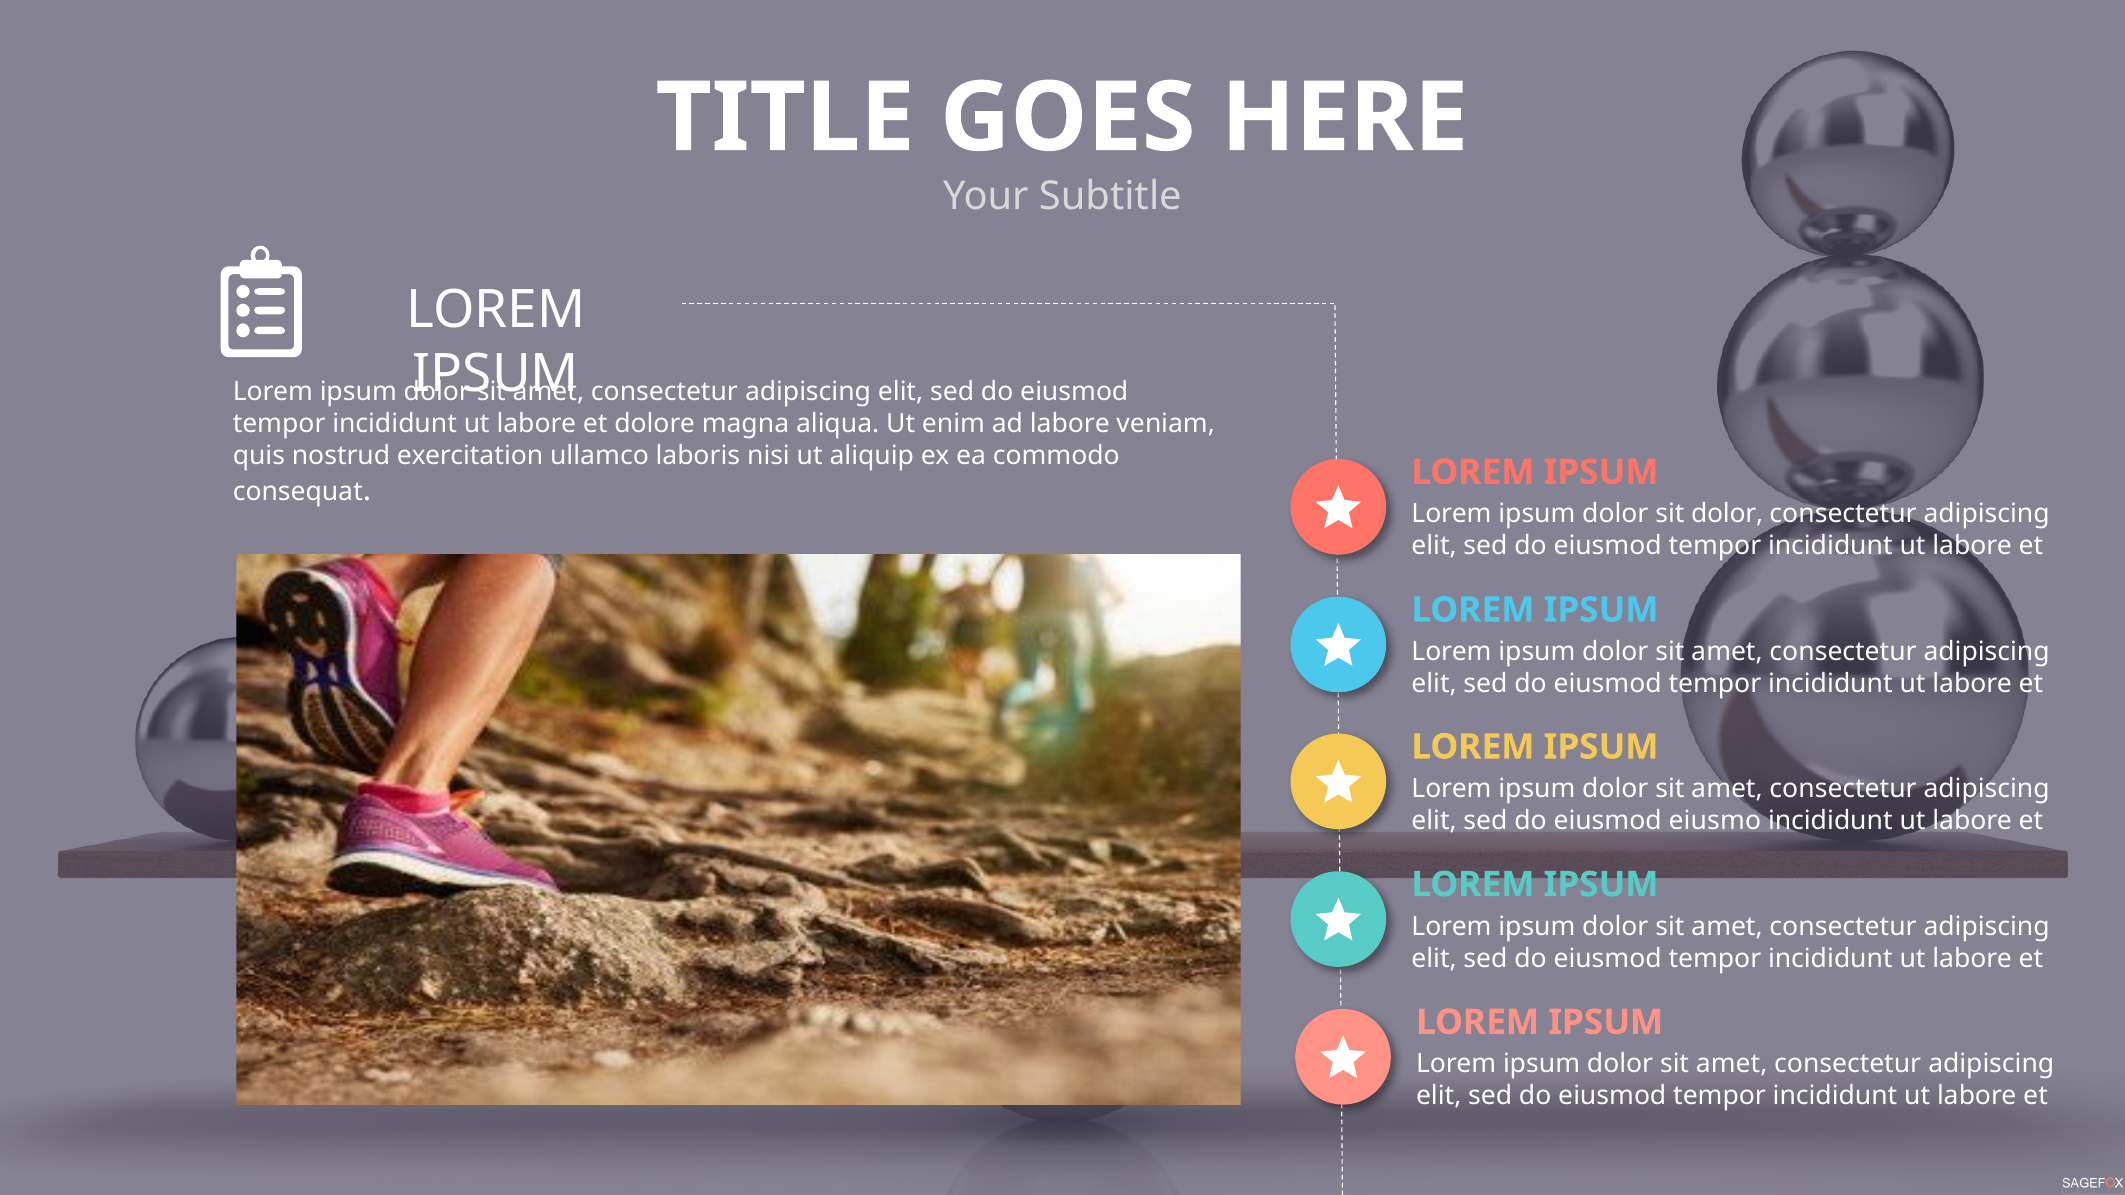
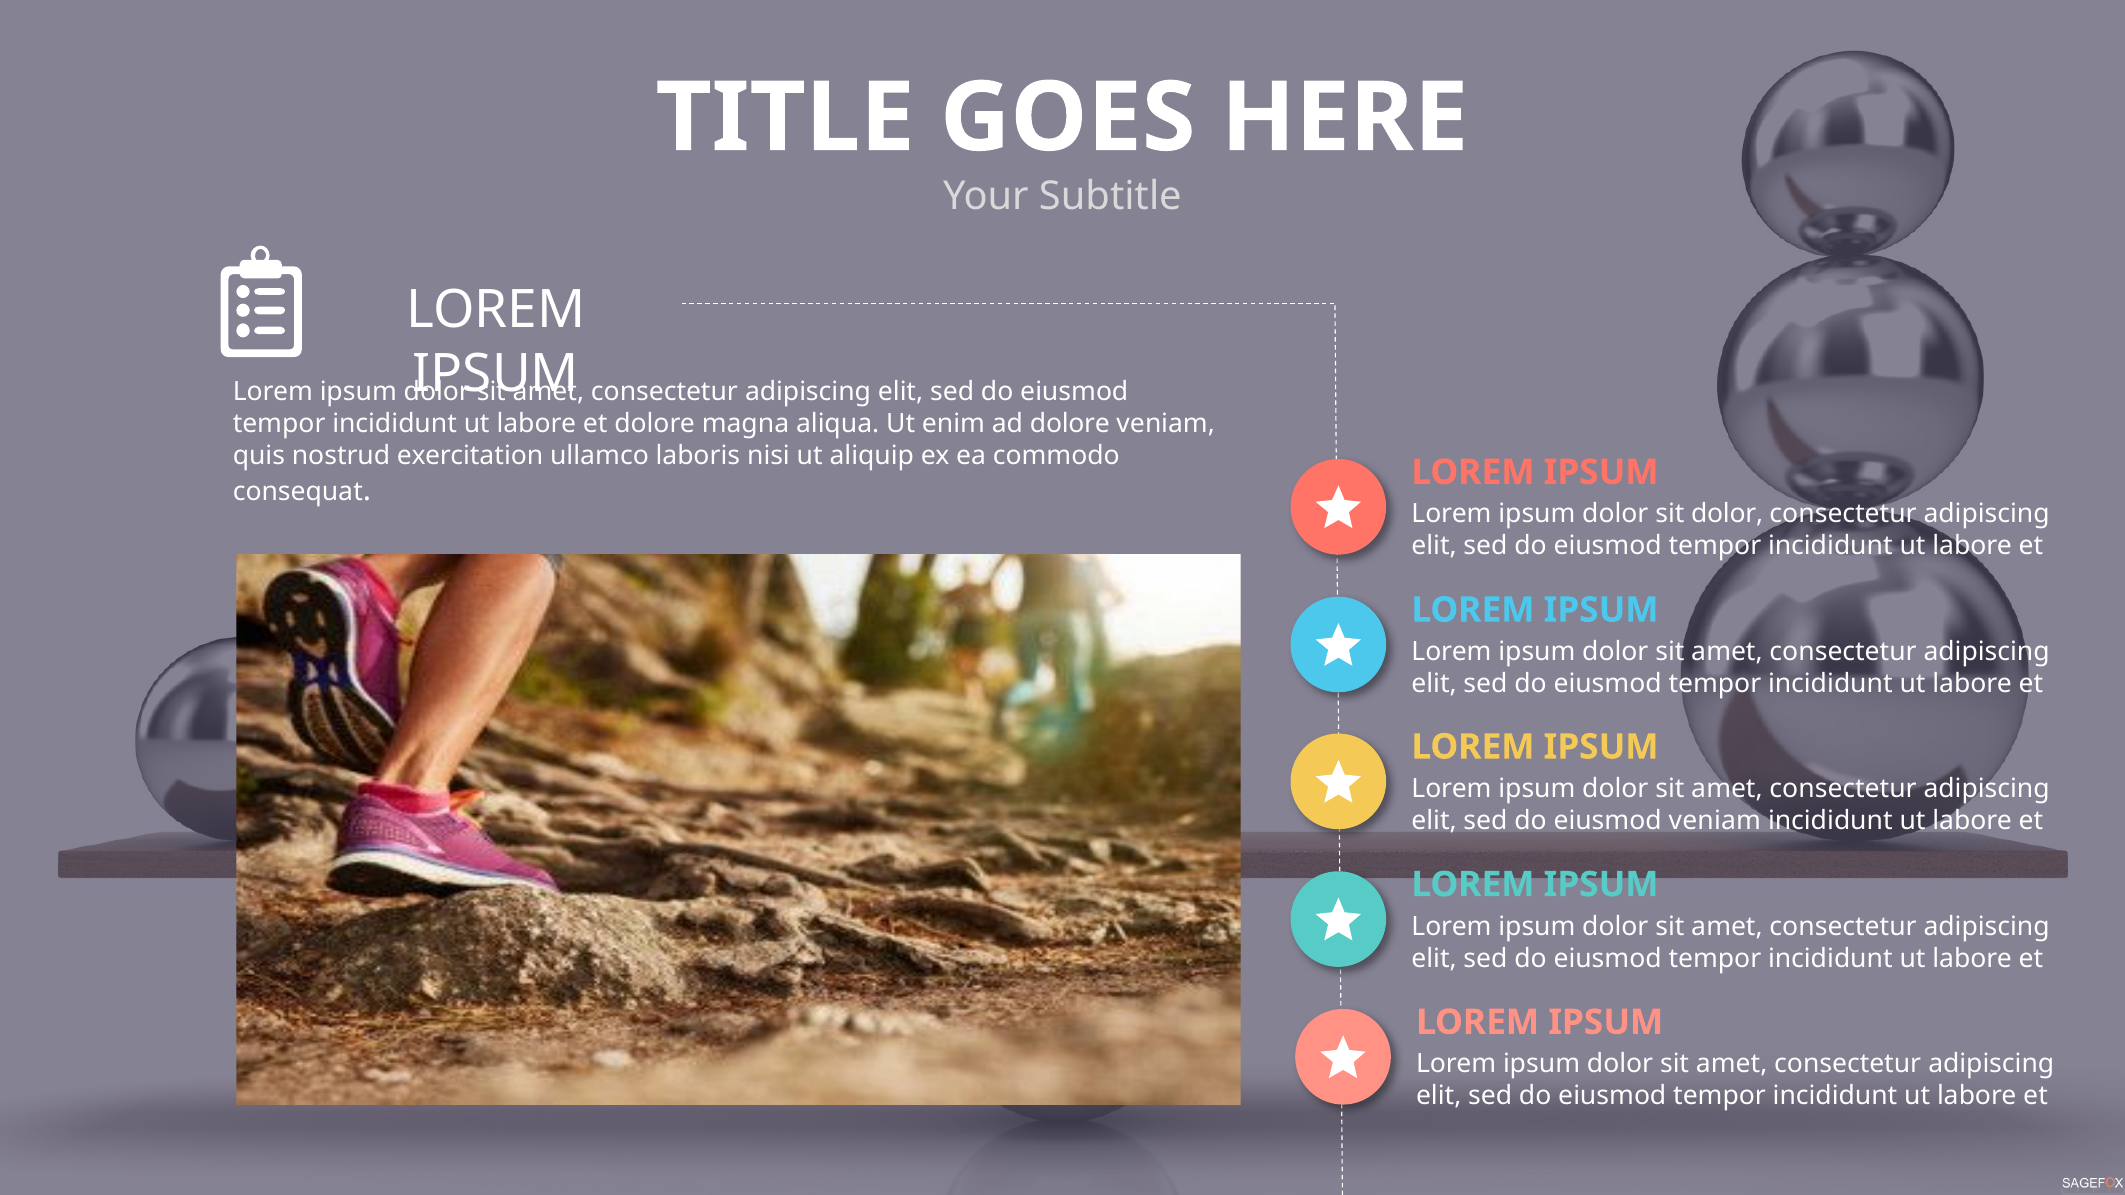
ad labore: labore -> dolore (1070, 424)
eiusmod eiusmo: eiusmo -> veniam (1715, 821)
